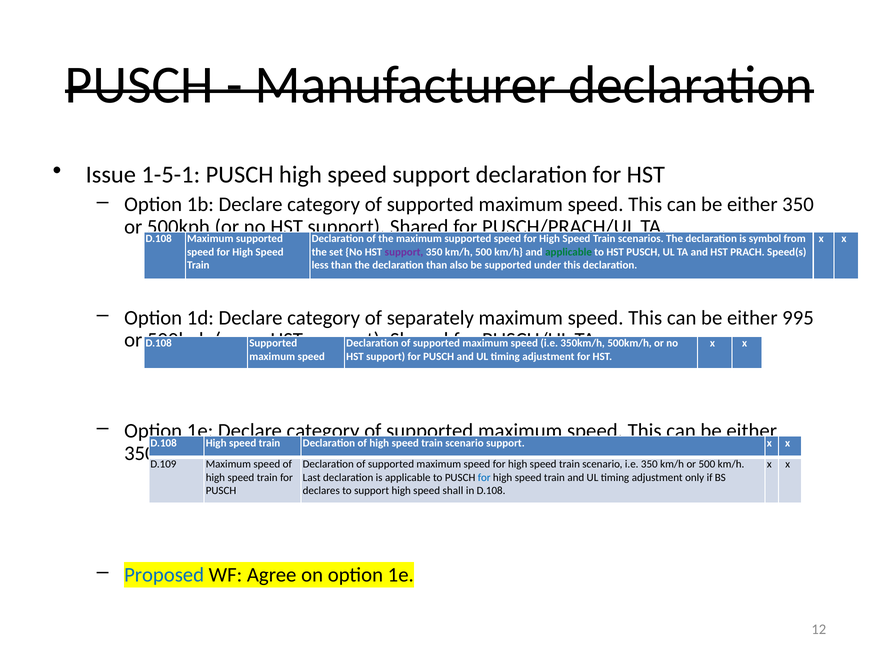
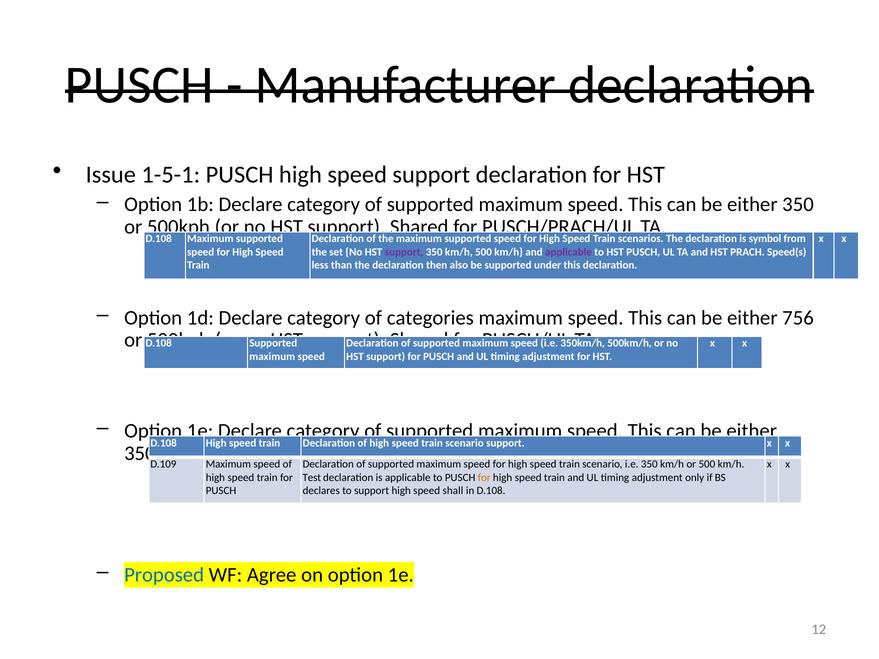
applicable colour: green -> purple (569, 252)
declaration than: than -> then (437, 265)
separately: separately -> categories (430, 318)
995: 995 -> 756 (798, 318)
Last: Last -> Test (312, 478)
for colour: blue -> orange (484, 478)
